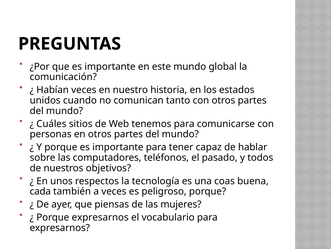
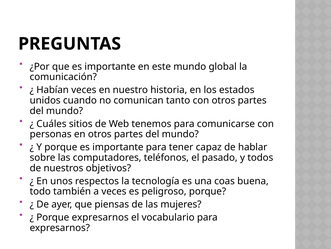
cada: cada -> todo (40, 191)
